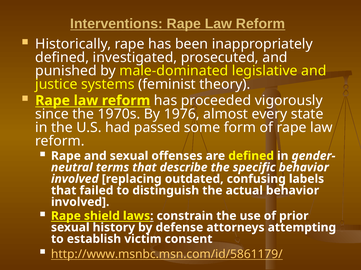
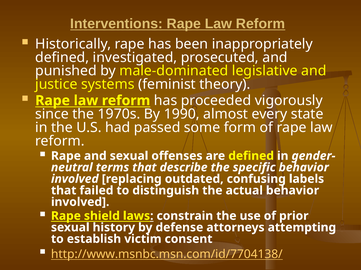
1976: 1976 -> 1990 (182, 114)
http://www.msnbc.msn.com/id/5861179/: http://www.msnbc.msn.com/id/5861179/ -> http://www.msnbc.msn.com/id/7704138/ (167, 255)
